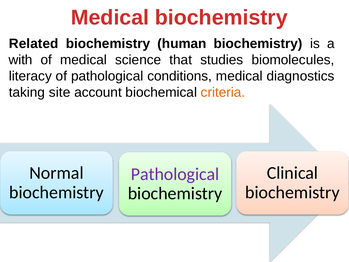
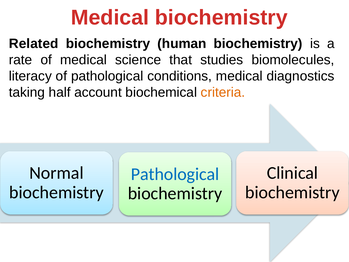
with: with -> rate (21, 60)
site: site -> half (60, 92)
Pathological colour: purple -> blue (175, 174)
